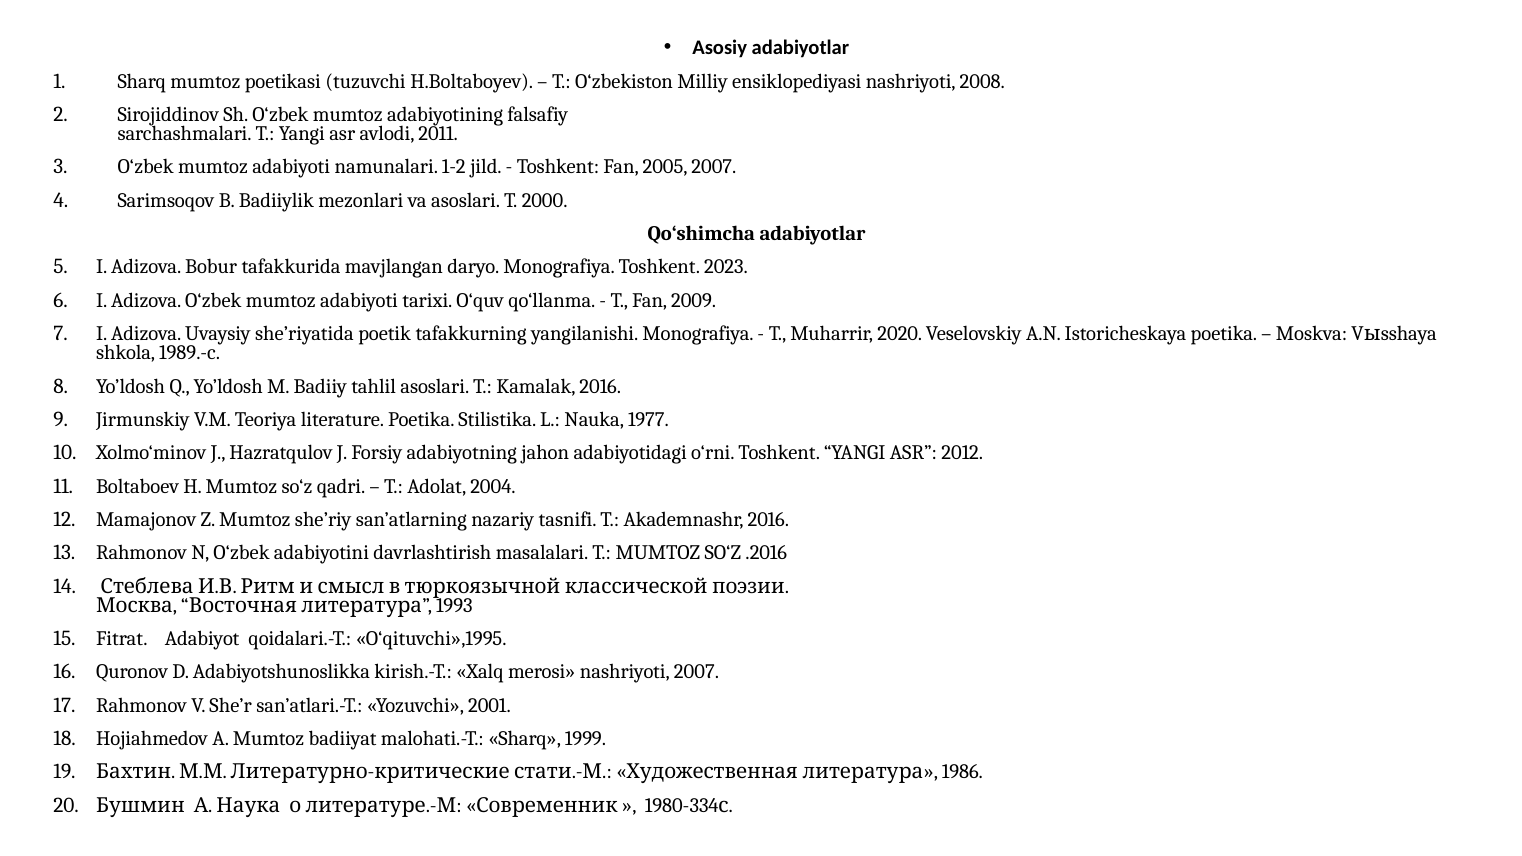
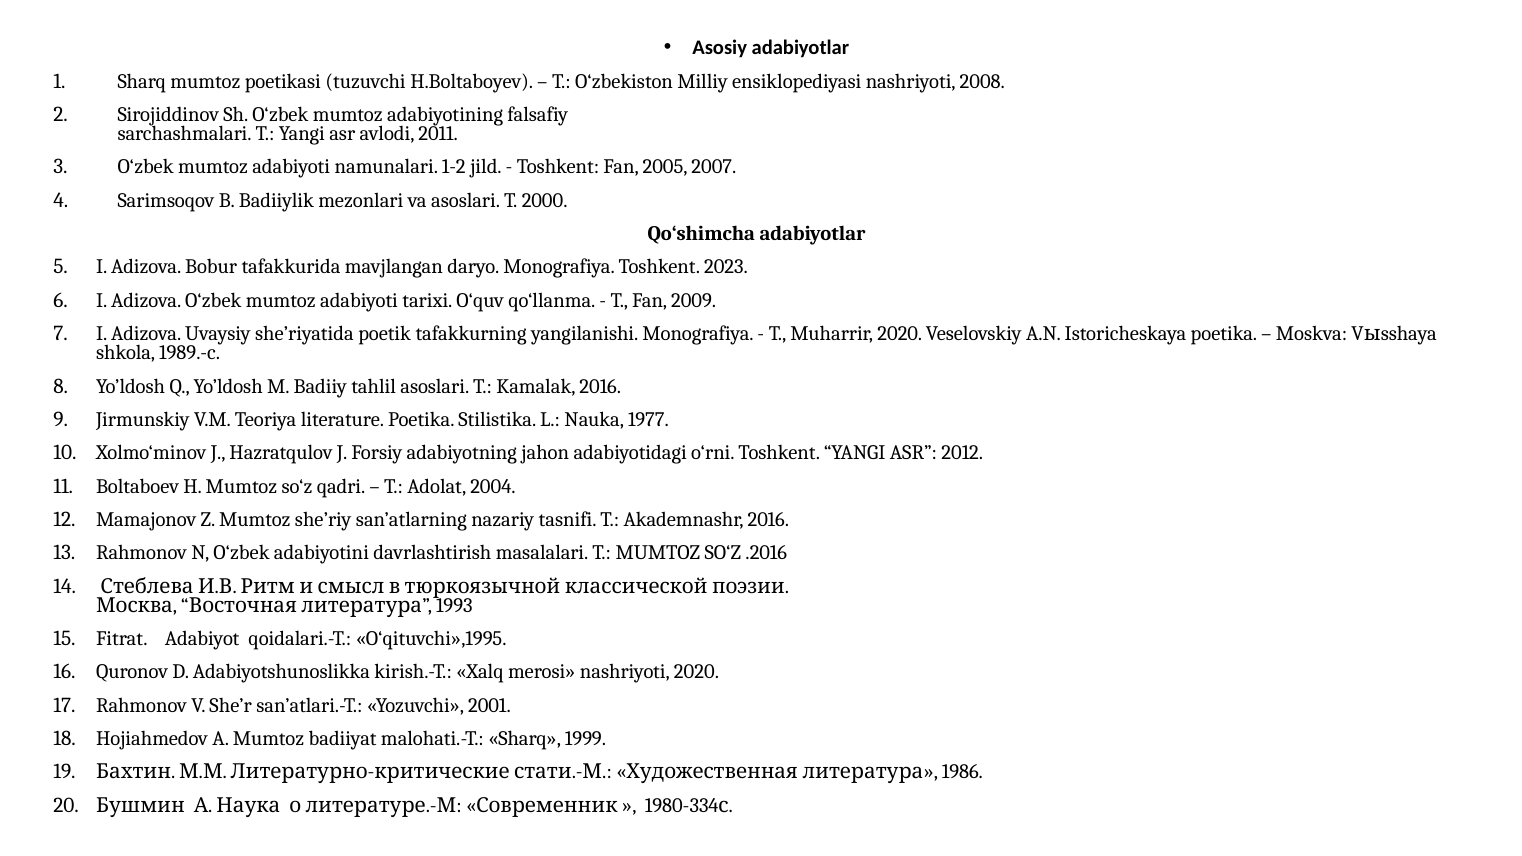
nashriyoti 2007: 2007 -> 2020 (696, 672)
